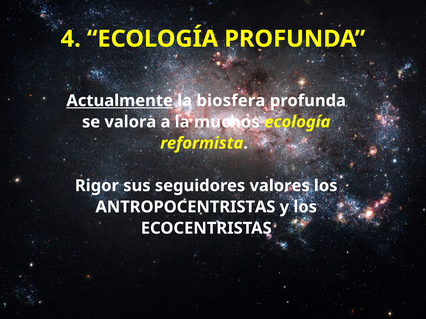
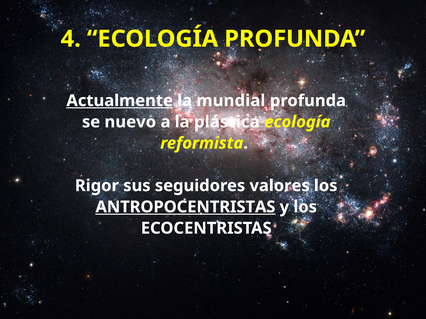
biosfera: biosfera -> mundial (231, 101)
valora: valora -> nuevo (130, 122)
muchos: muchos -> plástica (227, 122)
ANTROPOCENTRISTAS underline: none -> present (185, 207)
